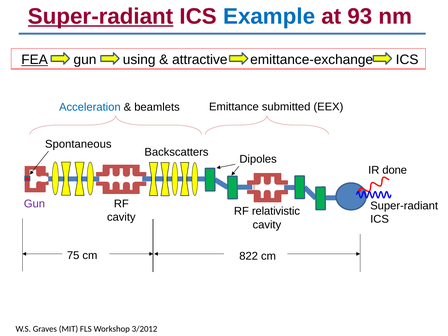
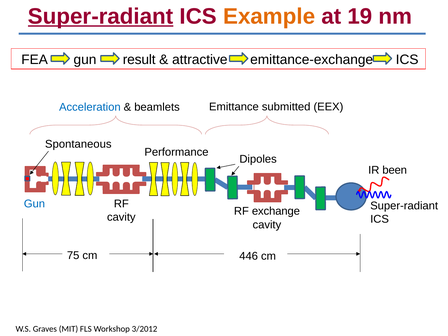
Example colour: blue -> orange (269, 16)
93: 93 -> 19 (360, 16)
FEA underline: present -> none (35, 60)
using: using -> result (139, 60)
Backscatters: Backscatters -> Performance (176, 152)
done: done -> been (395, 170)
Gun colour: purple -> blue (34, 204)
relativistic: relativistic -> exchange (276, 211)
822: 822 -> 446 (249, 256)
